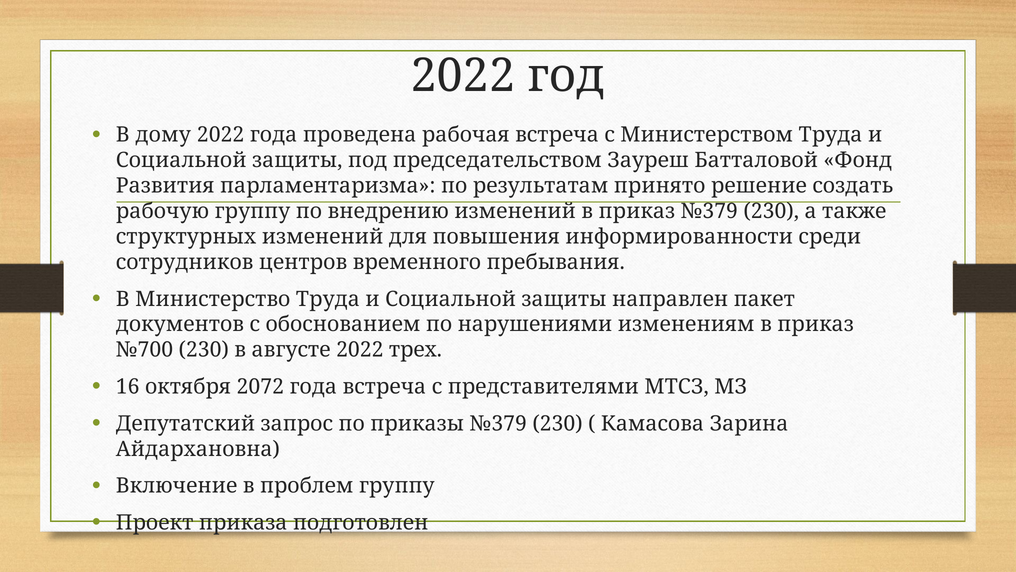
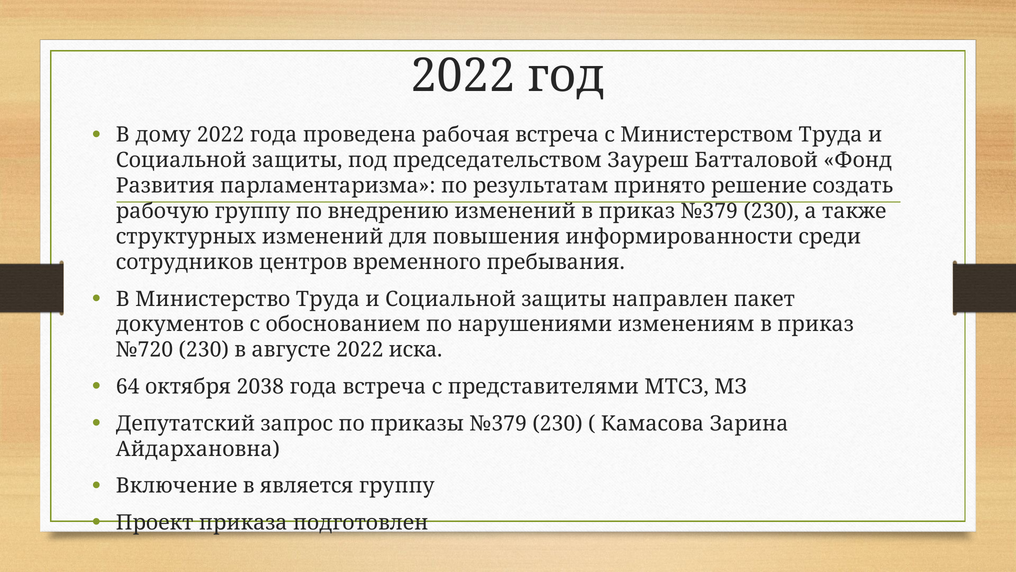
№700: №700 -> №720 (145, 350)
трех: трех -> иска (416, 350)
16: 16 -> 64 (128, 386)
2072: 2072 -> 2038 (260, 386)
проблем: проблем -> является (307, 486)
